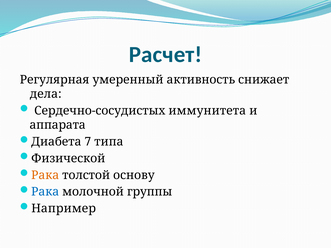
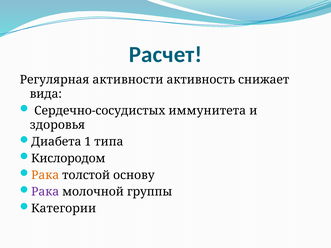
умеренный: умеренный -> активности (128, 80)
дела: дела -> вида (46, 94)
аппарата: аппарата -> здоровья (57, 125)
7: 7 -> 1 (88, 142)
Физической: Физической -> Кислородом (68, 159)
Рака colour: blue -> purple (45, 192)
Например: Например -> Категории (64, 209)
